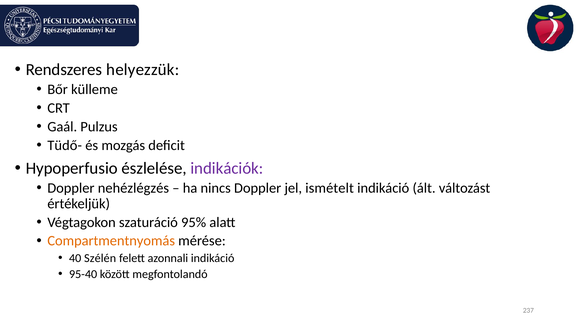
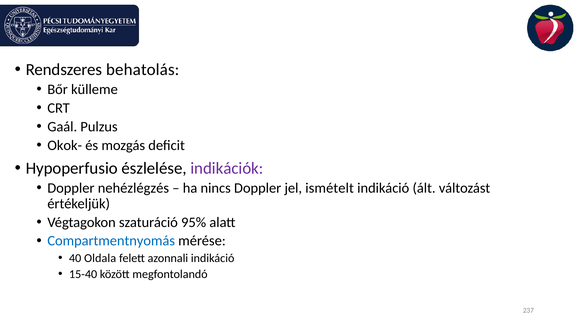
helyezzük: helyezzük -> behatolás (143, 70)
Tüdő-: Tüdő- -> Okok- (65, 145)
Compartmentnyomás colour: orange -> blue (111, 241)
Szélén: Szélén -> Oldala (100, 258)
95-40: 95-40 -> 15-40 (83, 274)
